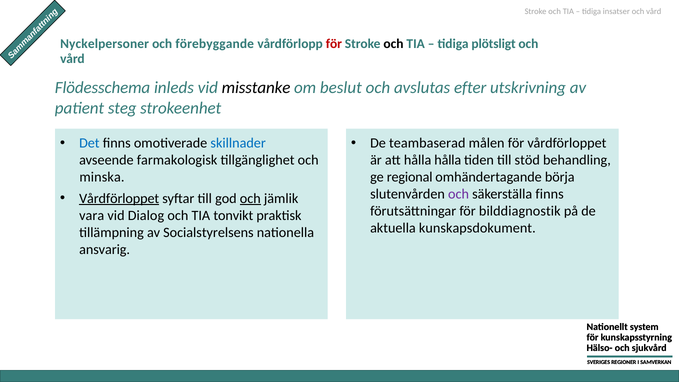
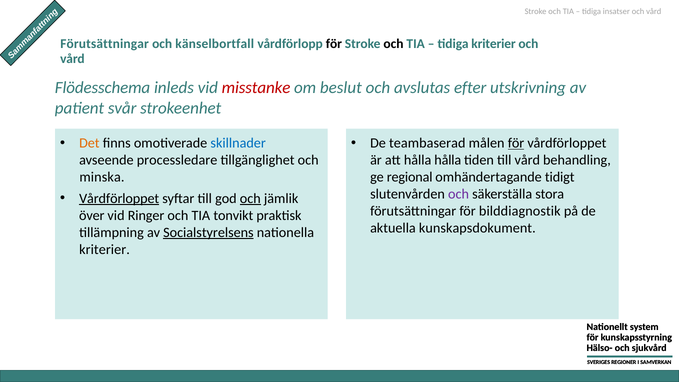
Nyckelpersoner: Nyckelpersoner -> Förutsättningar (105, 44)
förebyggande: förebyggande -> känselbortfall (215, 44)
för colour: red -> black (334, 44)
tidiga plötsligt: plötsligt -> kriterier (494, 44)
misstanke colour: black -> red (256, 88)
steg: steg -> svår (122, 108)
Det colour: blue -> orange (89, 143)
för underline: none -> present (516, 143)
farmakologisk: farmakologisk -> processledare (177, 160)
till stöd: stöd -> vård (527, 160)
börja: börja -> tidigt (560, 177)
säkerställa finns: finns -> stora (550, 194)
vara: vara -> över (92, 215)
Dialog: Dialog -> Ringer (146, 215)
Socialstyrelsens underline: none -> present (208, 232)
ansvarig: ansvarig -> kriterier (105, 249)
